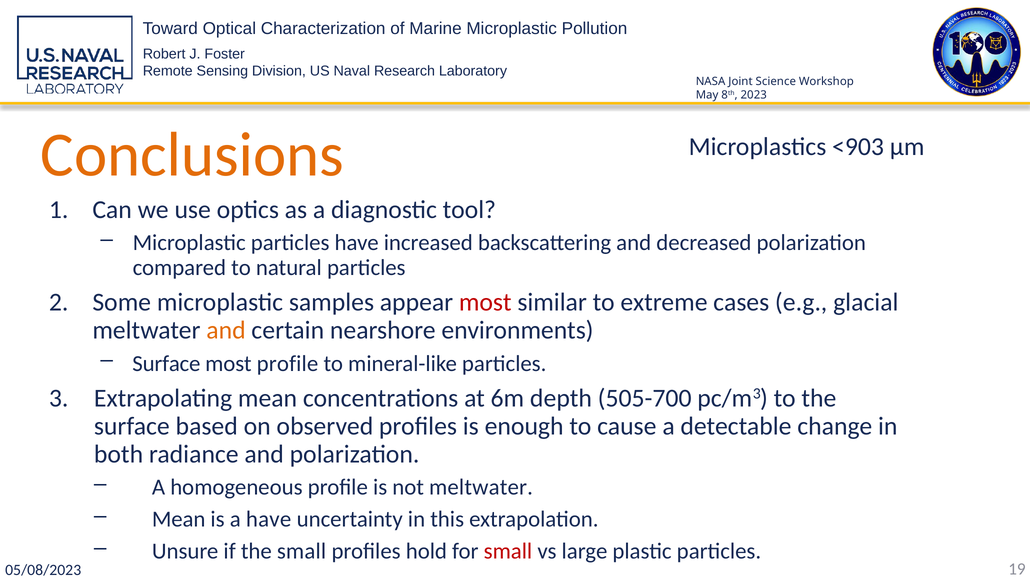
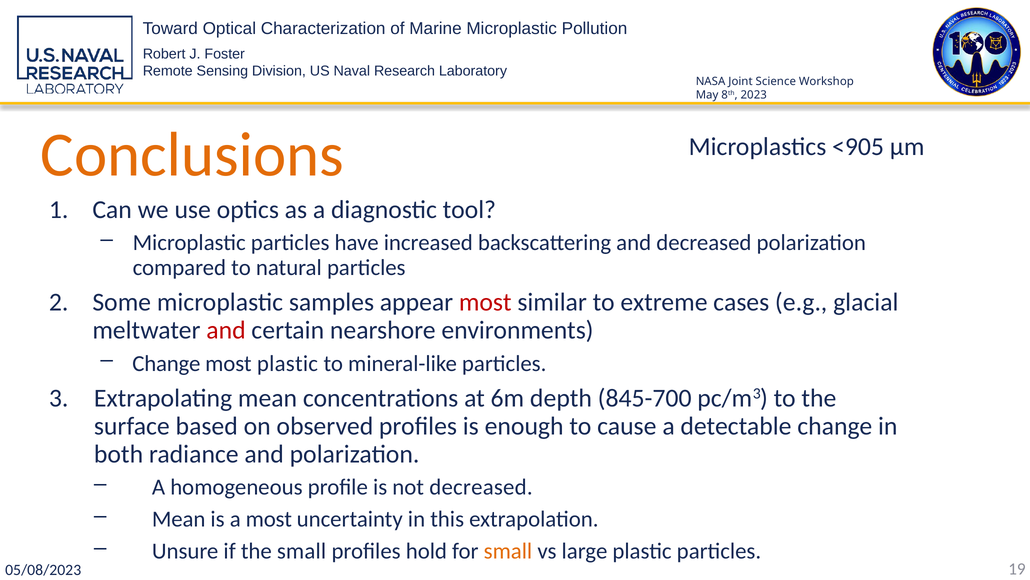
<903: <903 -> <905 (858, 146)
and colour: orange -> red (226, 330)
Surface: Surface -> Change (166, 363)
most profile: profile -> plastic (287, 363)
505-700: 505-700 -> 845-700 (645, 398)
not meltwater: meltwater -> decreased (481, 487)
a have: have -> most (269, 519)
small colour: red -> orange (508, 551)
